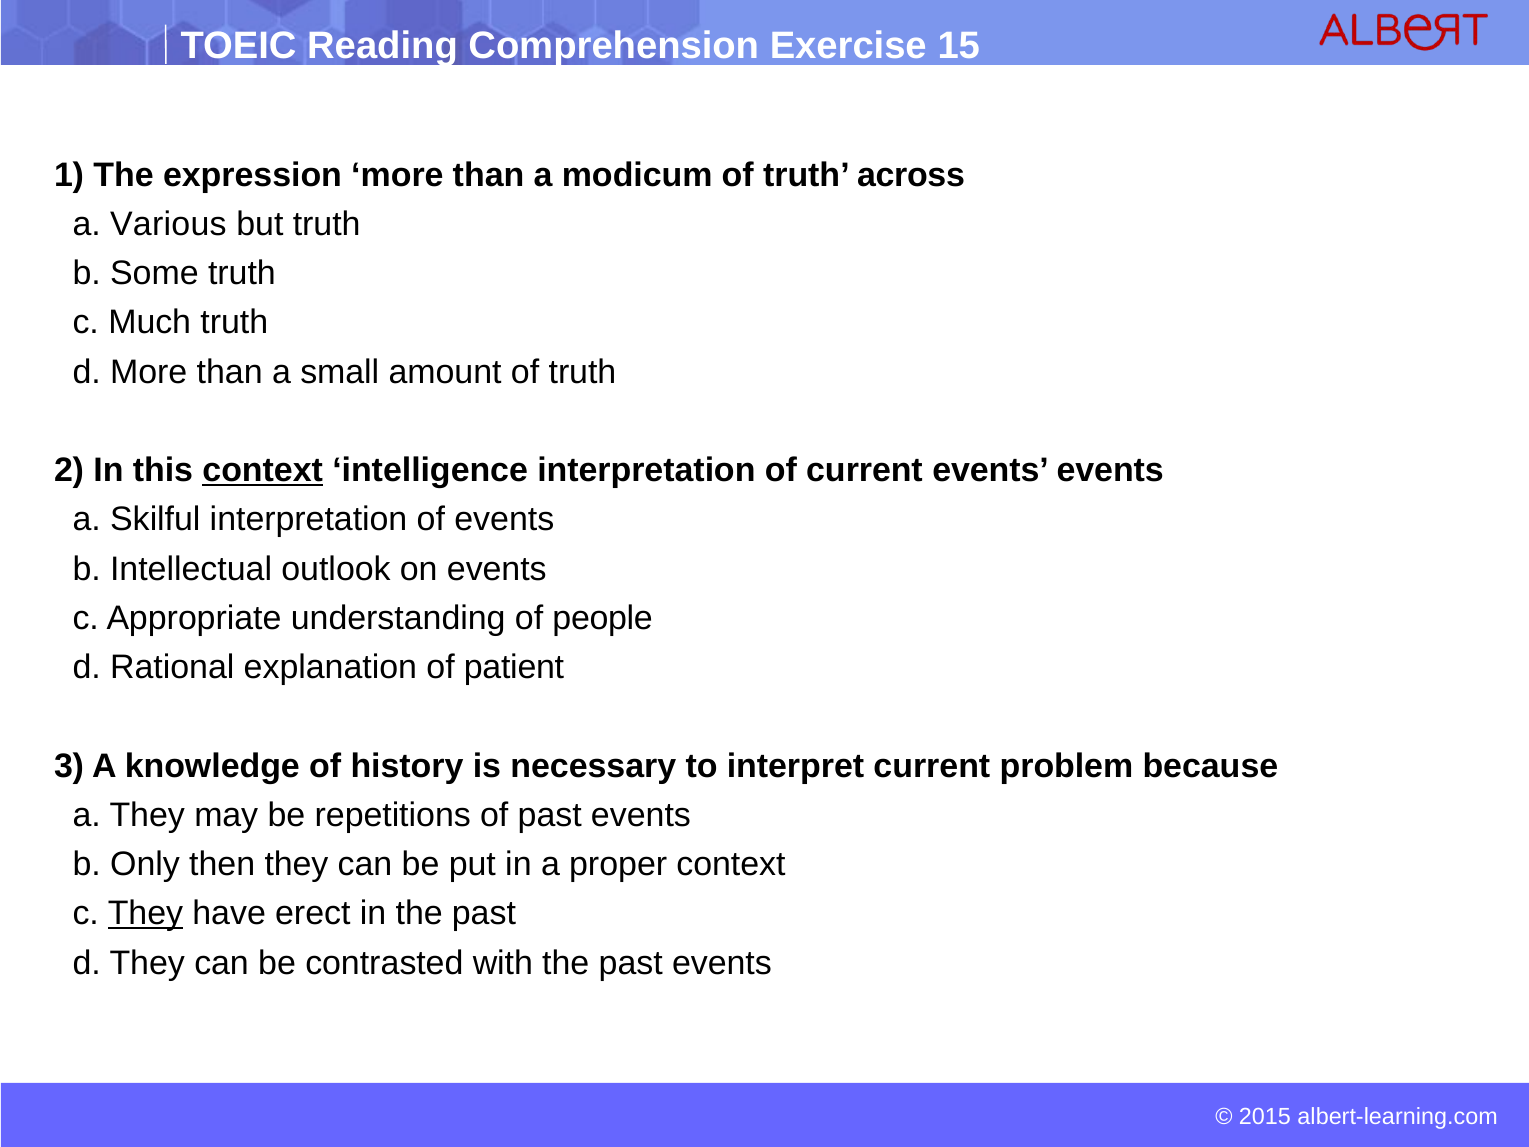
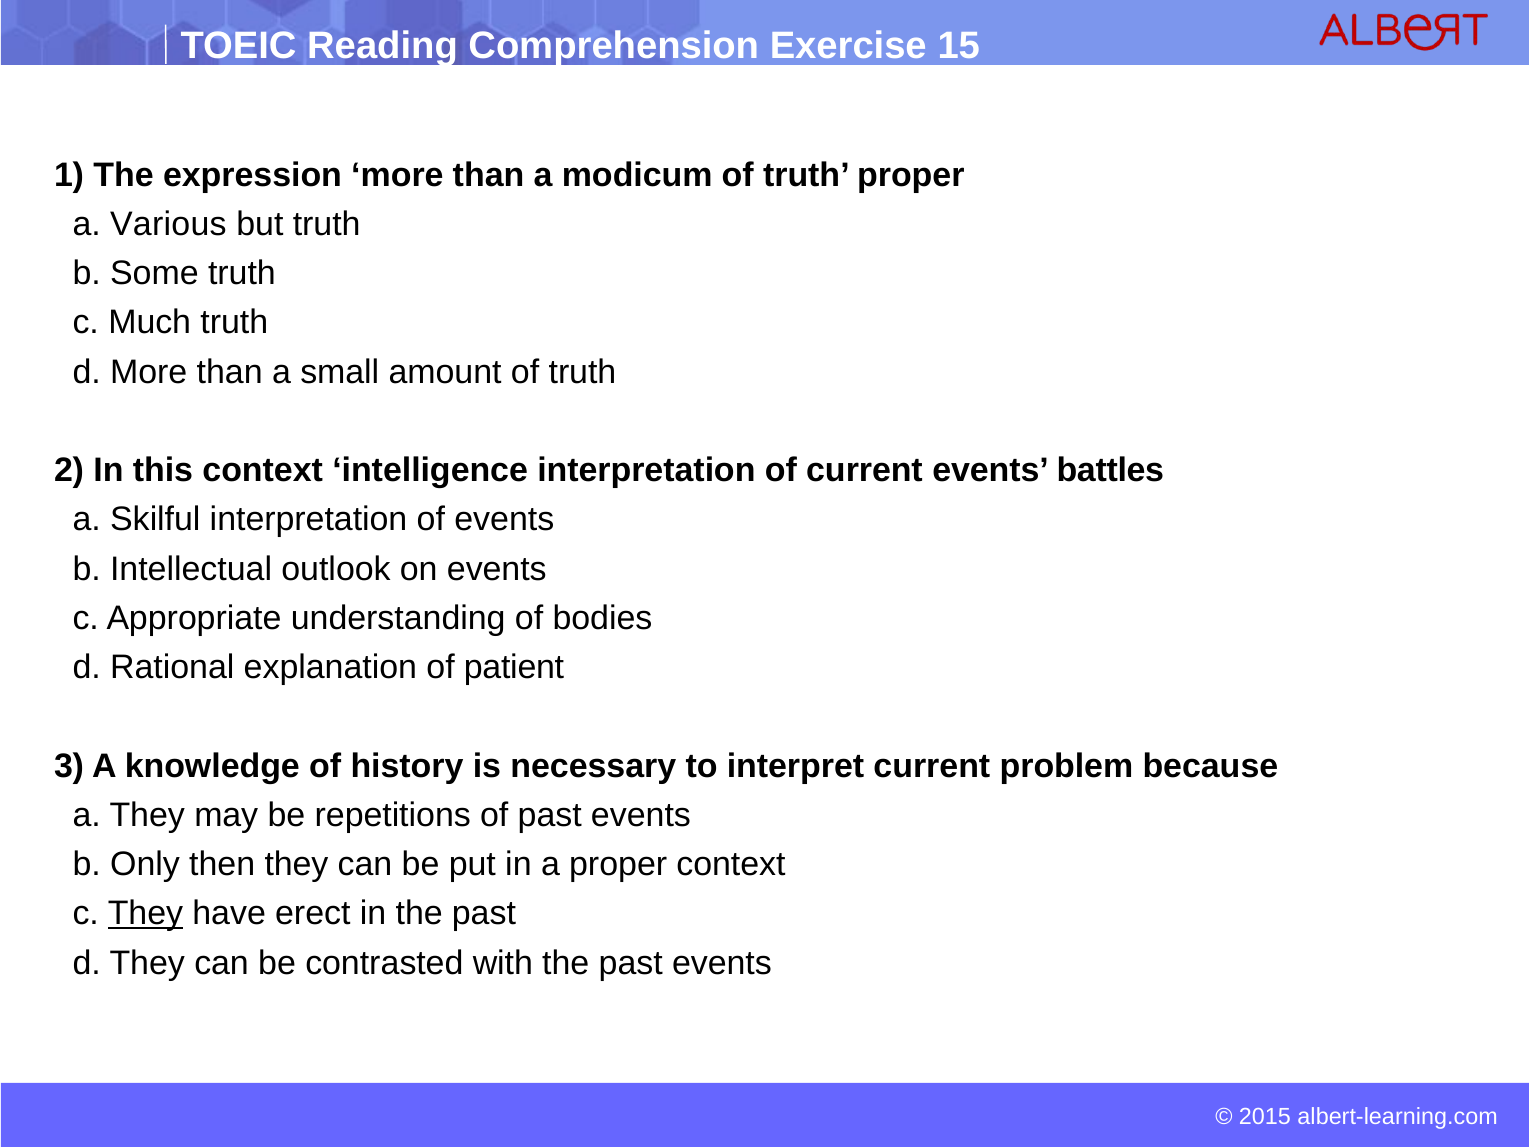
truth across: across -> proper (911, 175)
context underline: present -> none (263, 470)
events events: events -> battles (1110, 470)
people: people -> bodies (602, 618)
